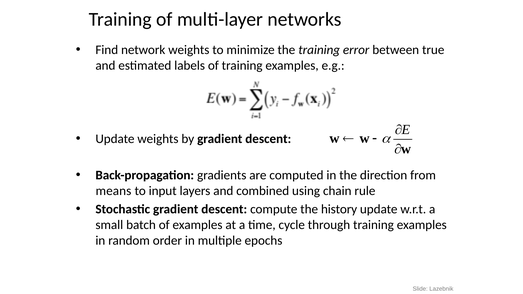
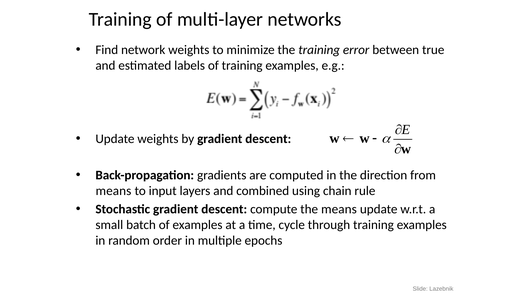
the history: history -> means (339, 209)
